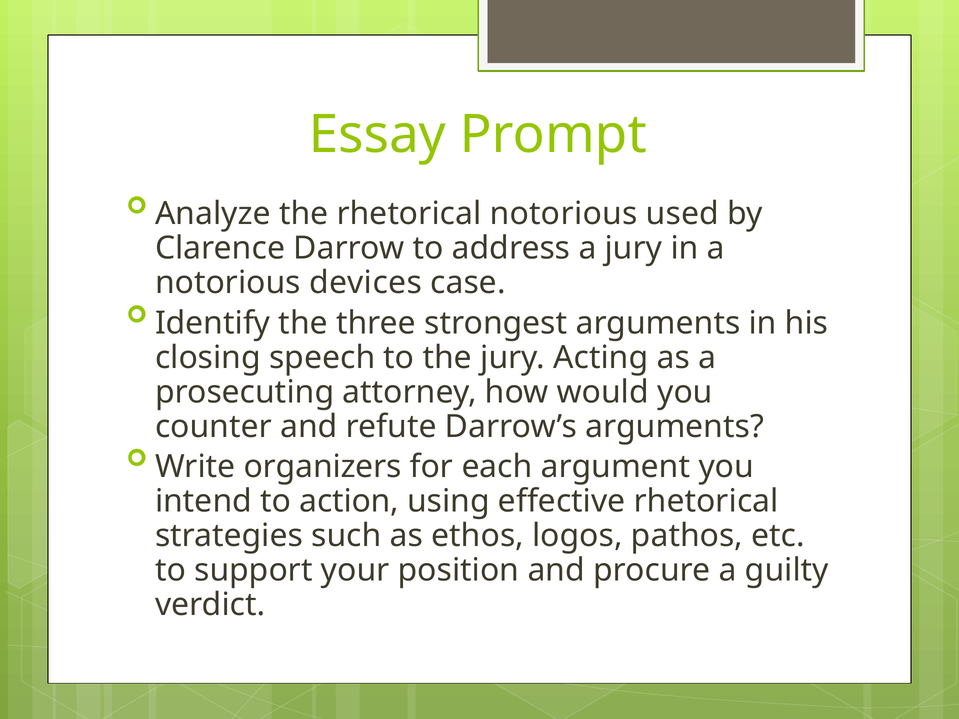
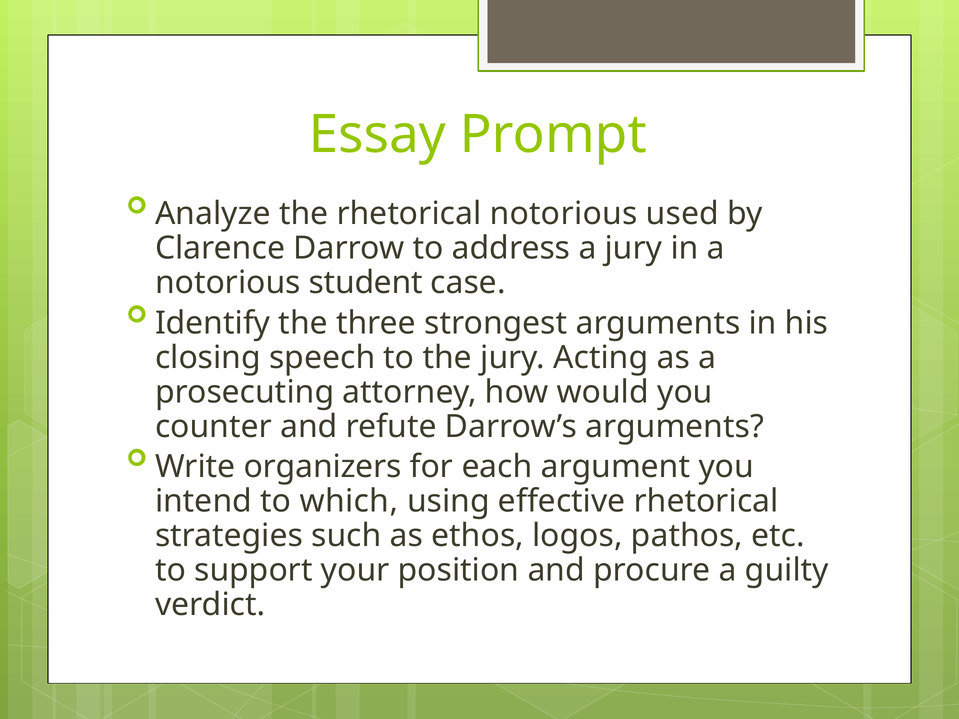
devices: devices -> student (366, 283)
action: action -> which (349, 502)
